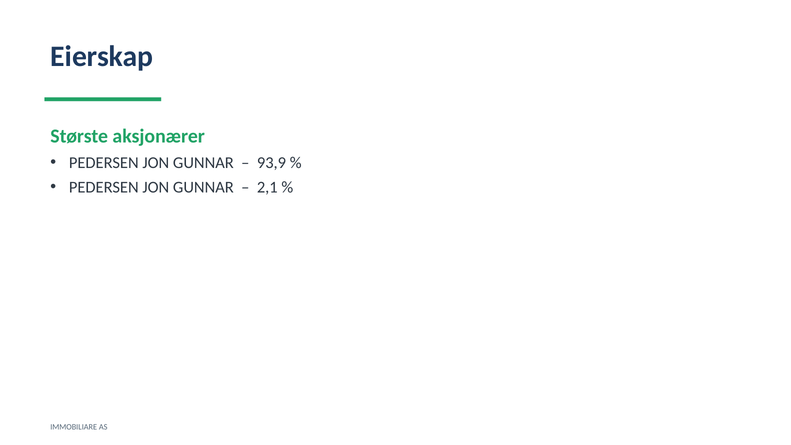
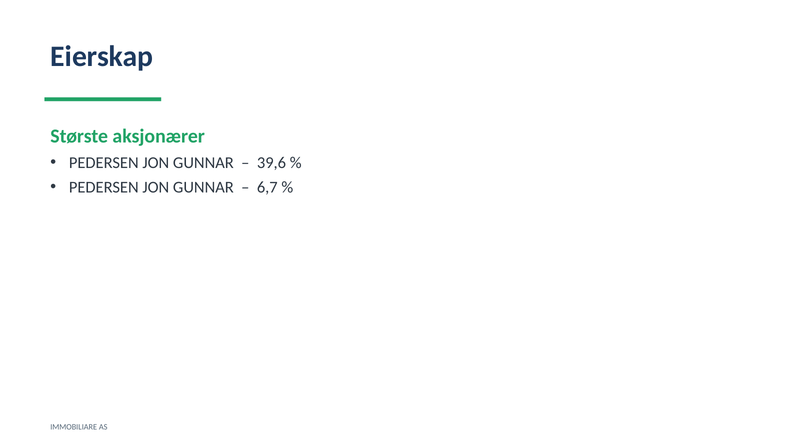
93,9: 93,9 -> 39,6 (271, 163)
2,1: 2,1 -> 6,7 (267, 187)
